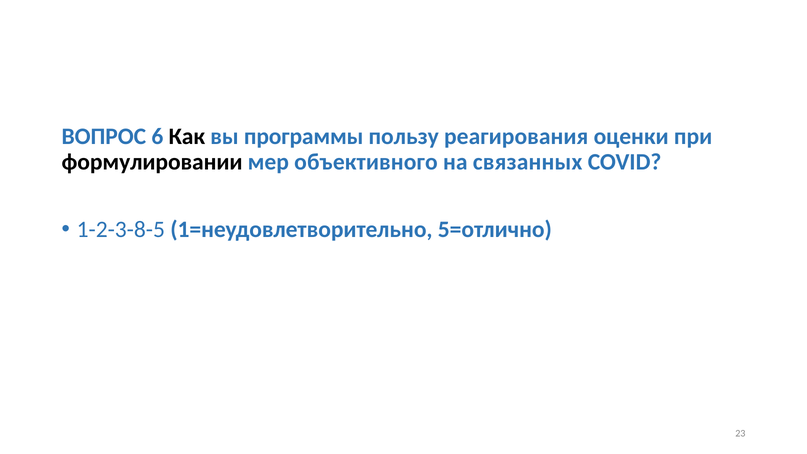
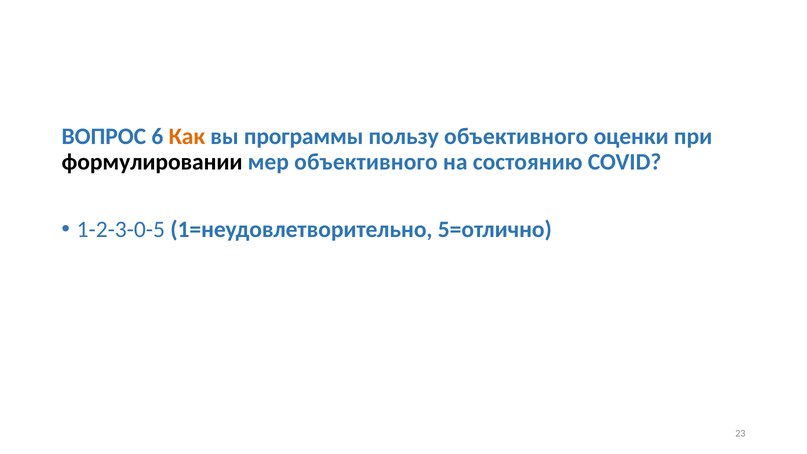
Как colour: black -> orange (187, 136)
пользу реагирования: реагирования -> объективного (516, 136)
связанных: связанных -> состоянию (528, 162)
1-2-3-8-5: 1-2-3-8-5 -> 1-2-3-0-5 (121, 230)
